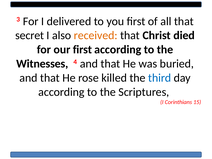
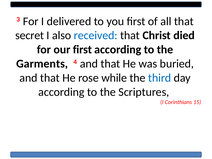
received colour: orange -> blue (96, 35)
Witnesses: Witnesses -> Garments (42, 64)
killed: killed -> while (114, 78)
